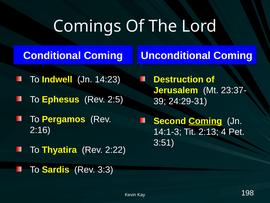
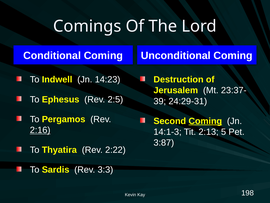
2:16 underline: none -> present (40, 130)
4: 4 -> 5 (224, 132)
3:51: 3:51 -> 3:87 (164, 142)
